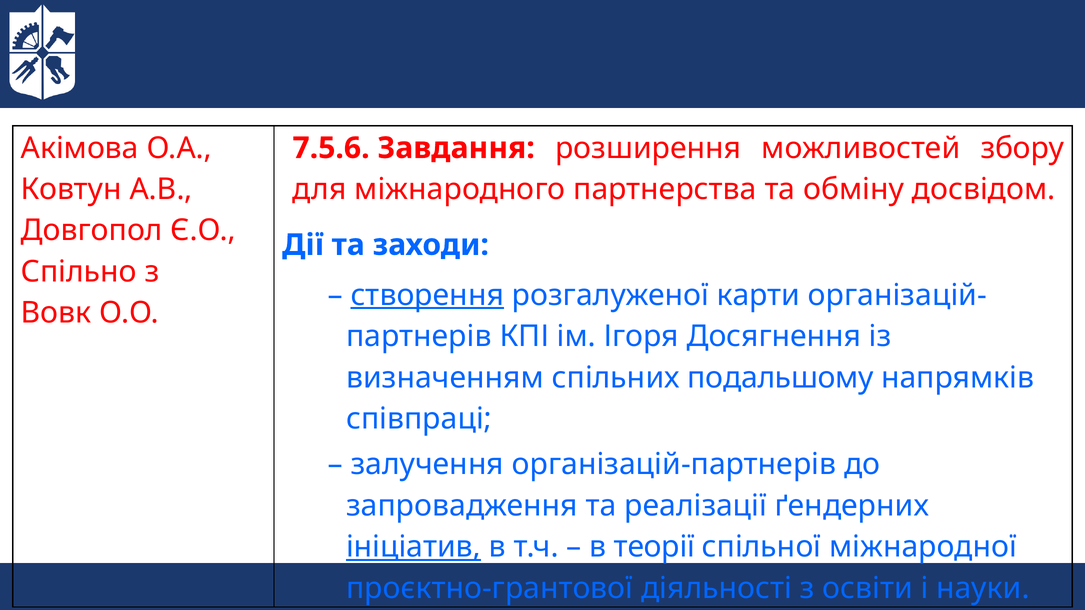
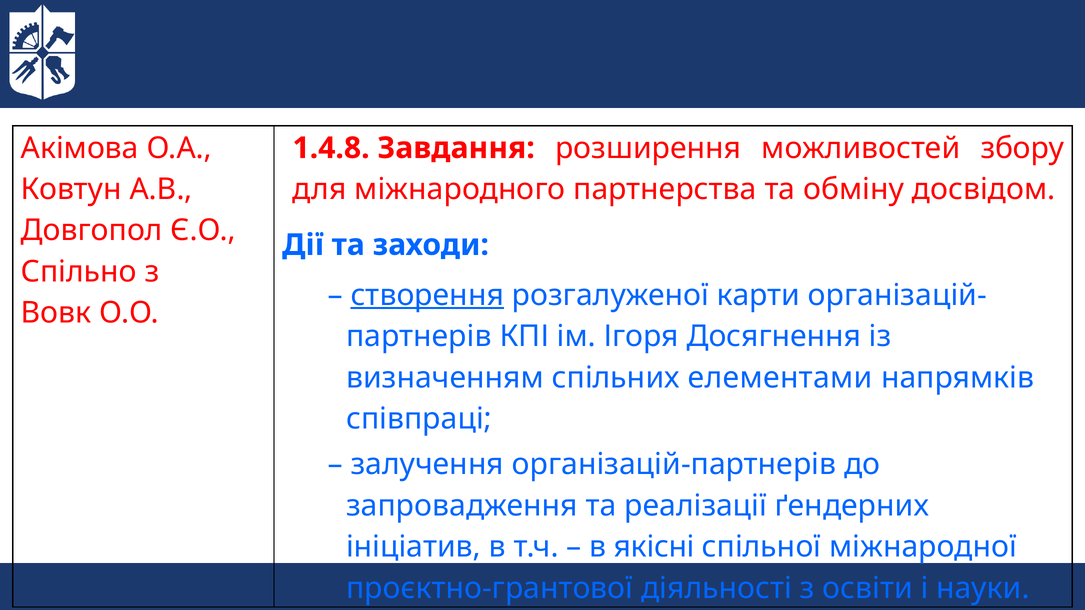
7.5.6: 7.5.6 -> 1.4.8 (331, 148)
подальшому: подальшому -> елементами (780, 378)
ініціатив underline: present -> none (414, 547)
теорії: теорії -> якісні (654, 547)
